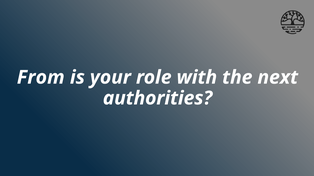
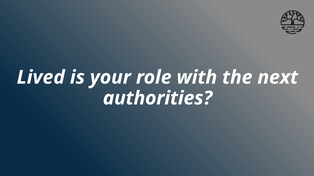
From: From -> Lived (41, 78)
